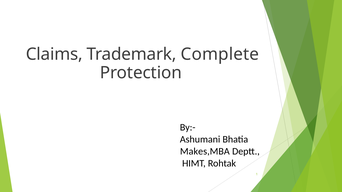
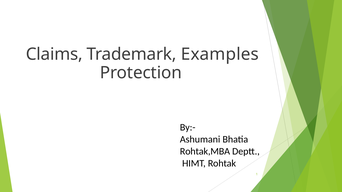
Complete: Complete -> Examples (220, 54)
Makes,MBA: Makes,MBA -> Rohtak,MBA (205, 152)
